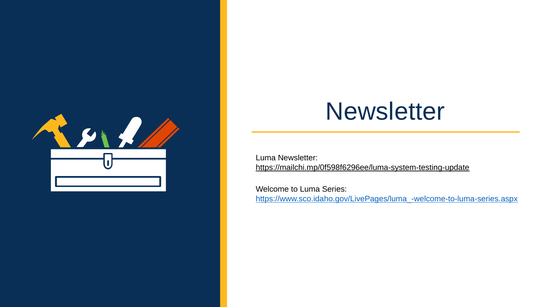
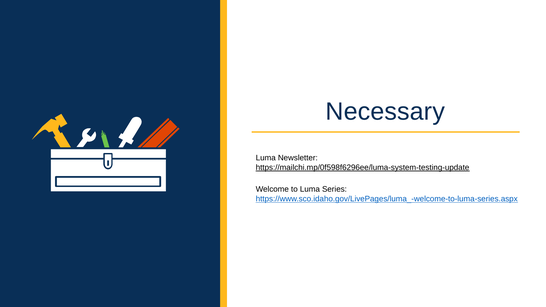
Newsletter: Newsletter -> Necessary (385, 112)
